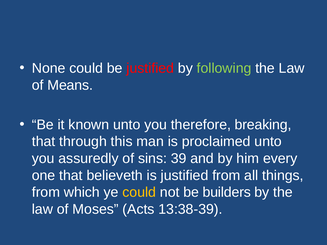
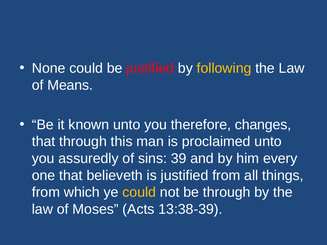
following colour: light green -> yellow (224, 68)
breaking: breaking -> changes (263, 125)
be builders: builders -> through (227, 192)
